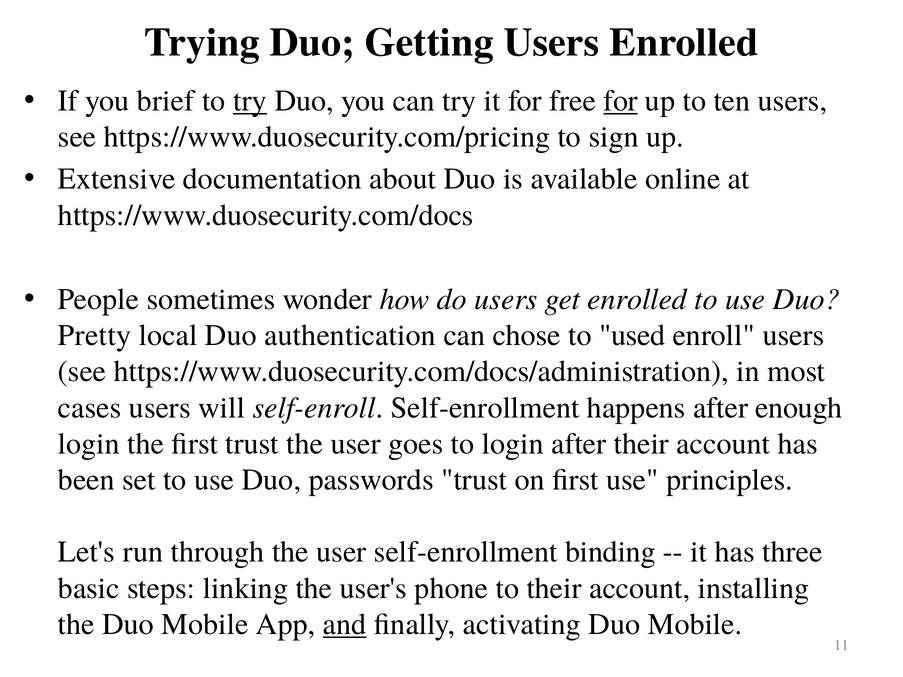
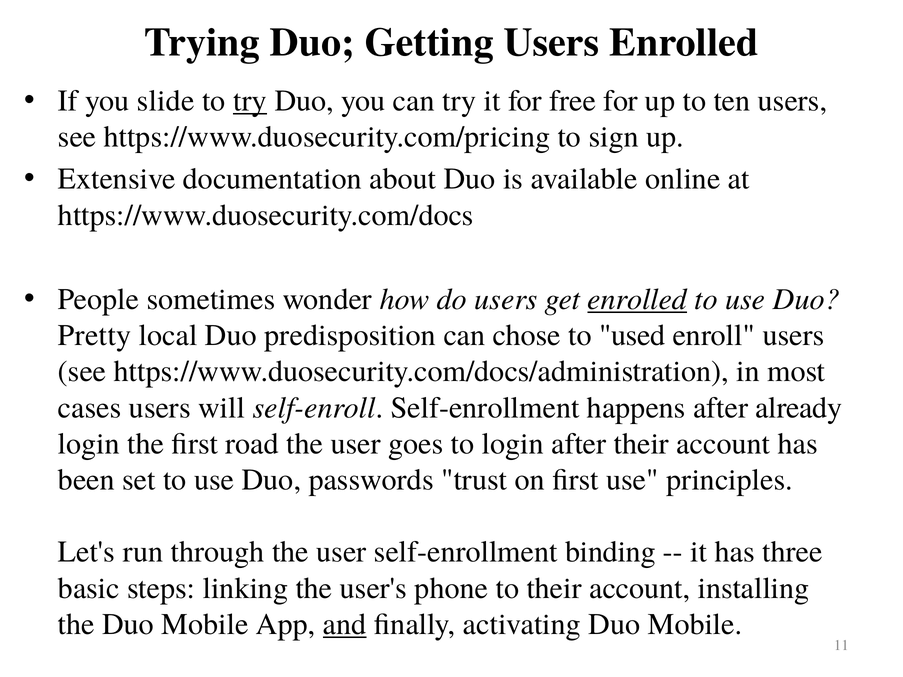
brief: brief -> slide (166, 101)
for underline: present -> none (621, 101)
enrolled underline: none -> present (637, 299)
authentication: authentication -> predisposition (350, 336)
enough: enough -> already (799, 408)
first trust: trust -> road (252, 444)
